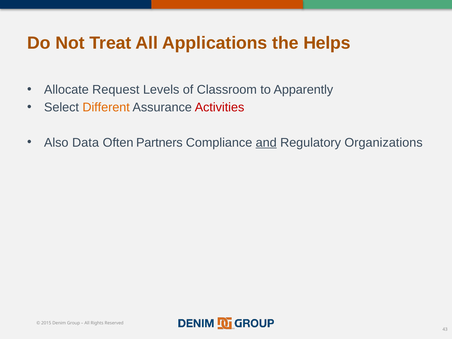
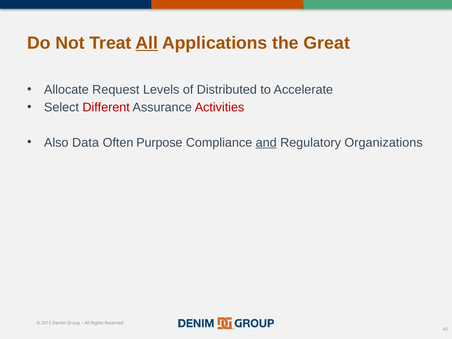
All underline: none -> present (147, 43)
Helps: Helps -> Great (327, 43)
Classroom: Classroom -> Distributed (227, 90)
Apparently: Apparently -> Accelerate (303, 90)
Different colour: orange -> red (106, 107)
Partners: Partners -> Purpose (159, 143)
